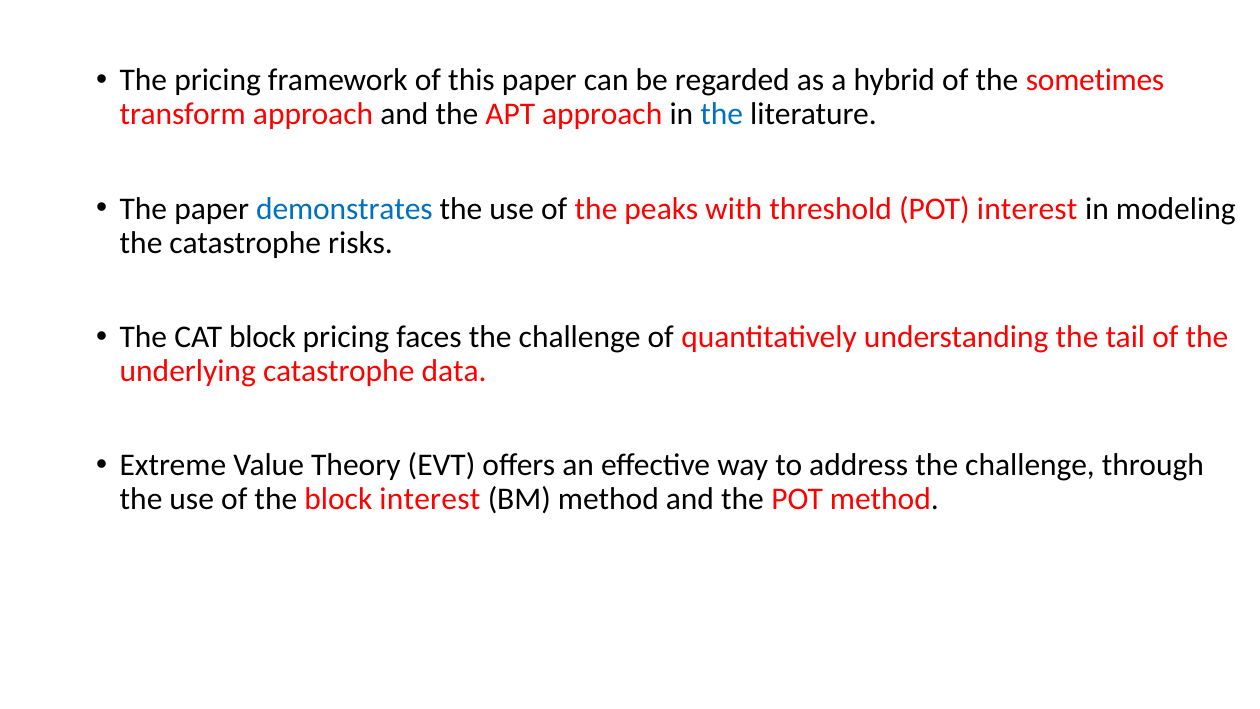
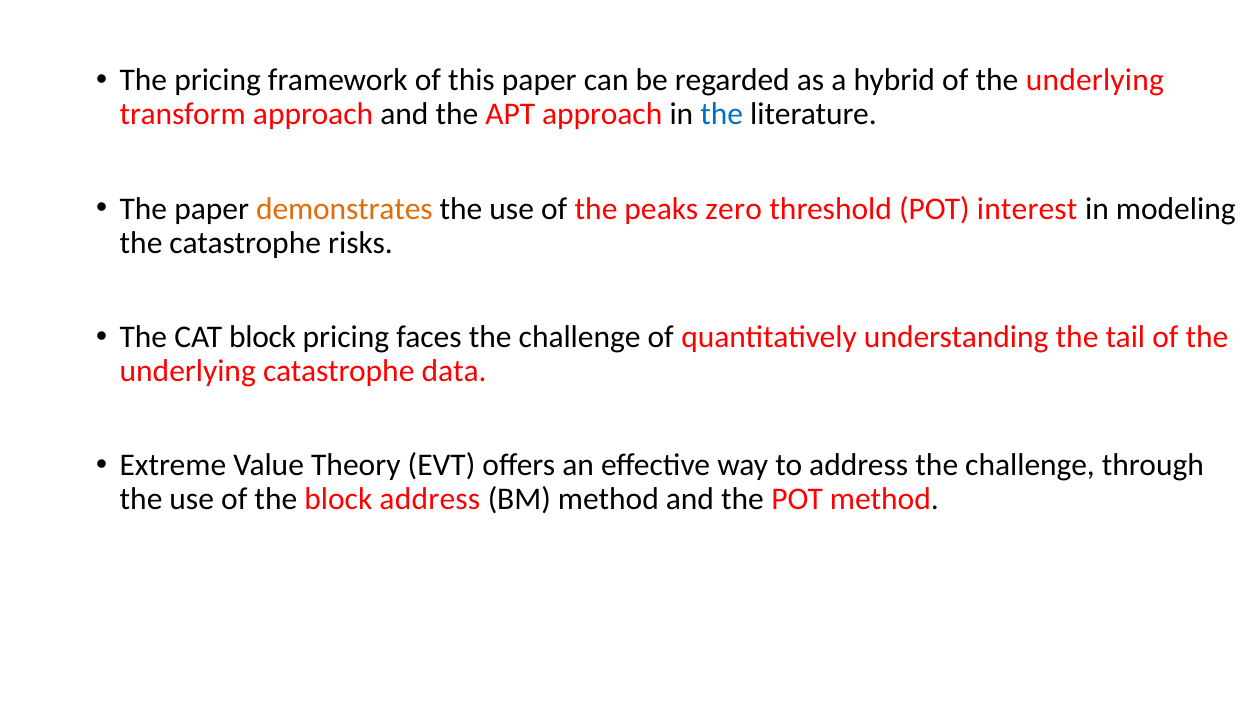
hybrid of the sometimes: sometimes -> underlying (1095, 80)
demonstrates colour: blue -> orange (344, 209)
with: with -> zero (734, 209)
block interest: interest -> address (430, 499)
